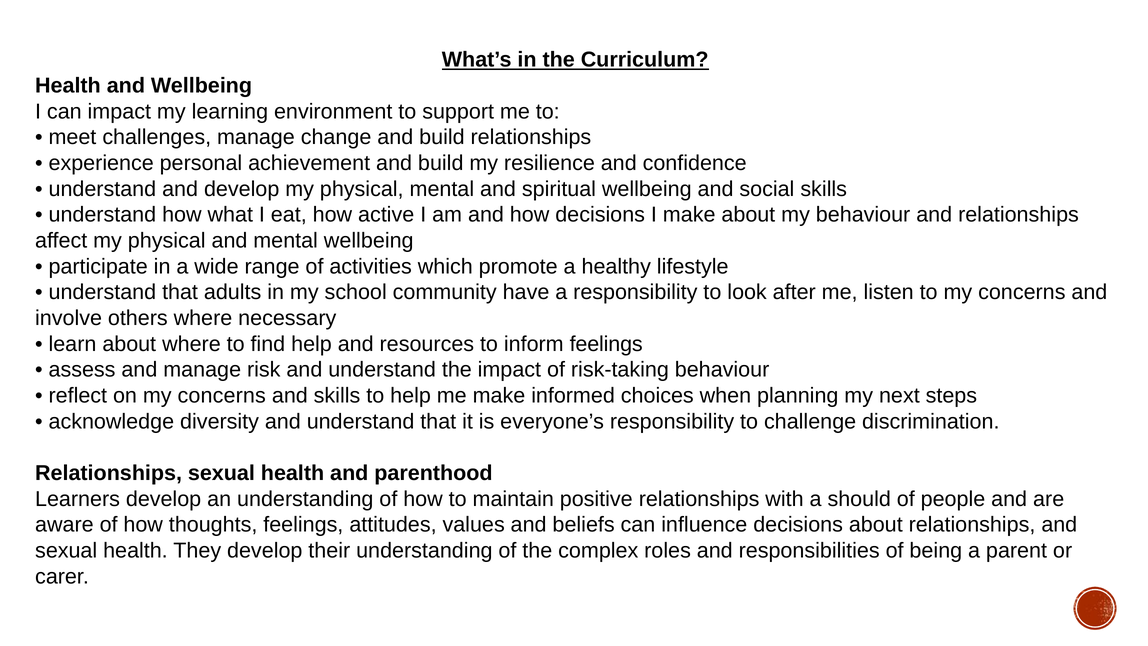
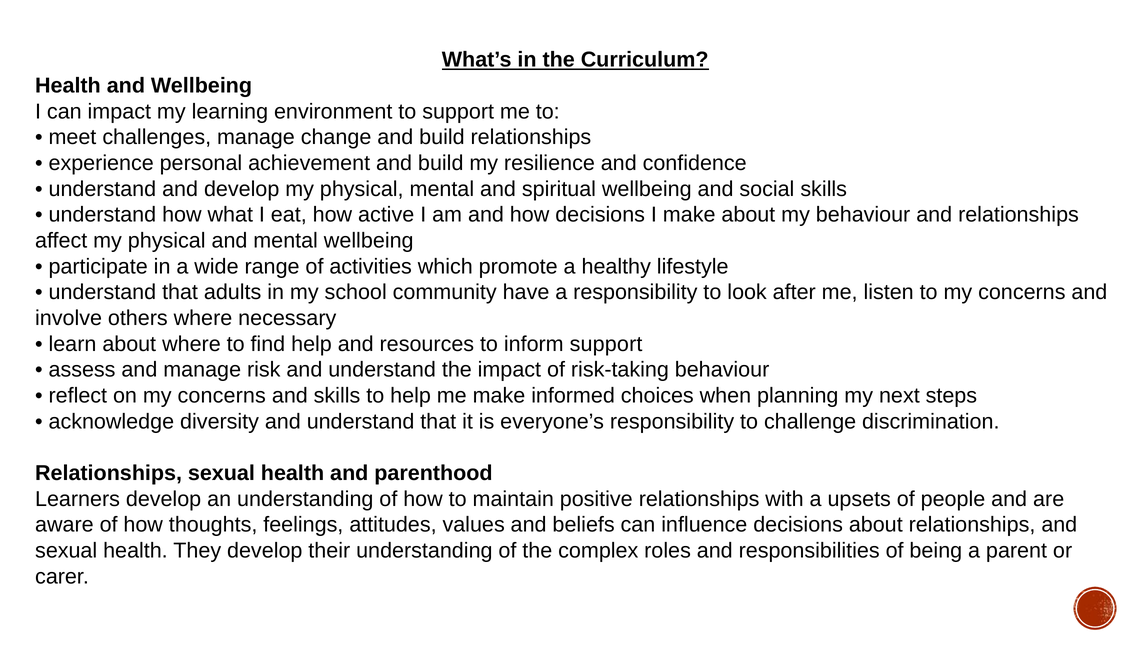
inform feelings: feelings -> support (606, 344)
should: should -> upsets (859, 499)
